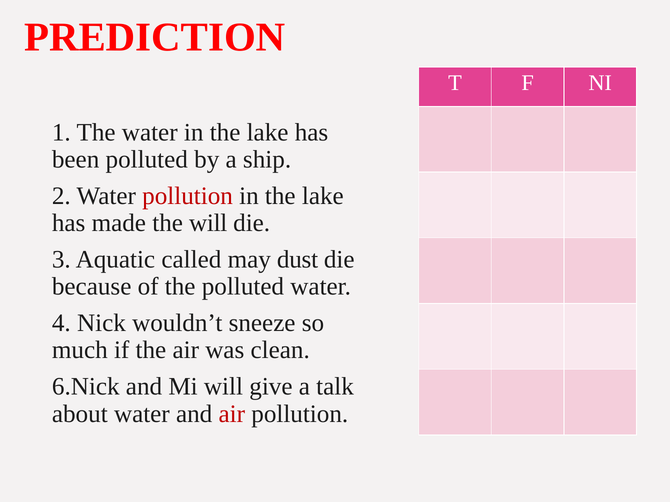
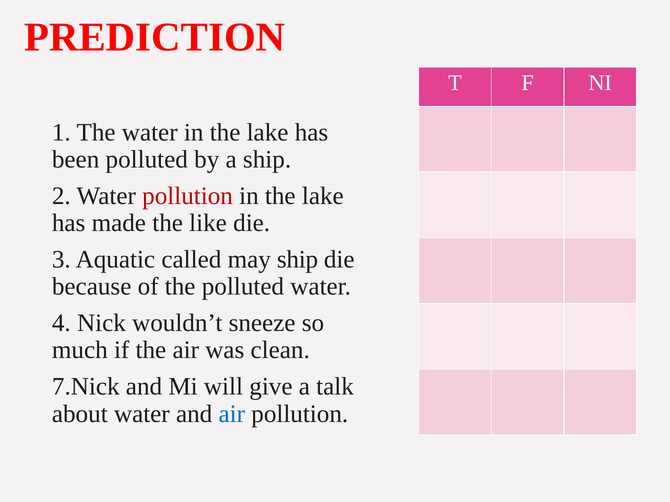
the will: will -> like (208, 223)
may dust: dust -> ship (298, 260)
6.Nick: 6.Nick -> 7.Nick (86, 387)
air colour: red -> blue (232, 414)
